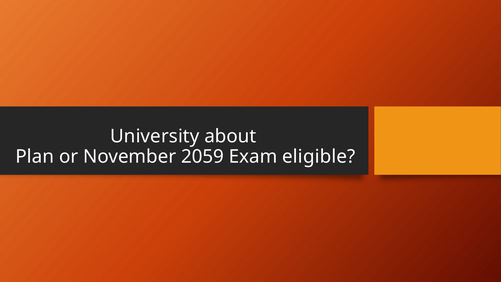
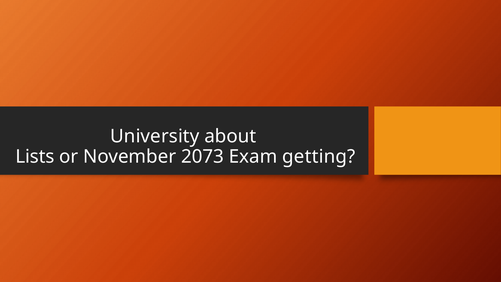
Plan: Plan -> Lists (35, 157)
2059: 2059 -> 2073 (202, 157)
eligible: eligible -> getting (319, 157)
